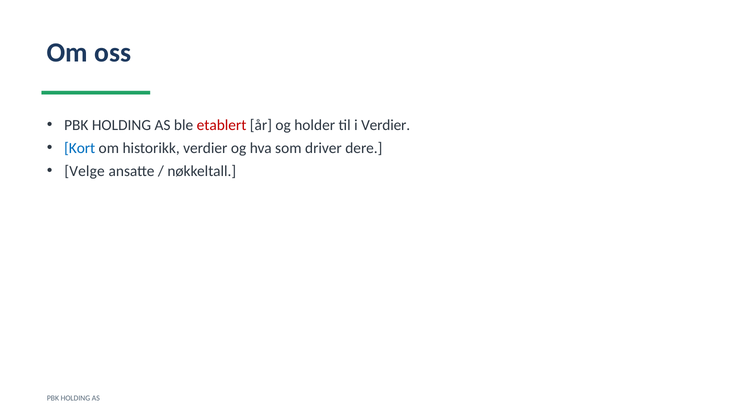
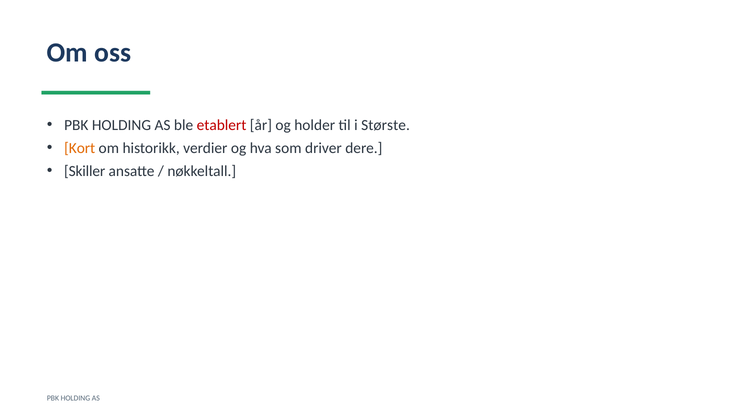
i Verdier: Verdier -> Største (386, 125)
Kort colour: blue -> orange (80, 148)
Velge: Velge -> Skiller (85, 171)
